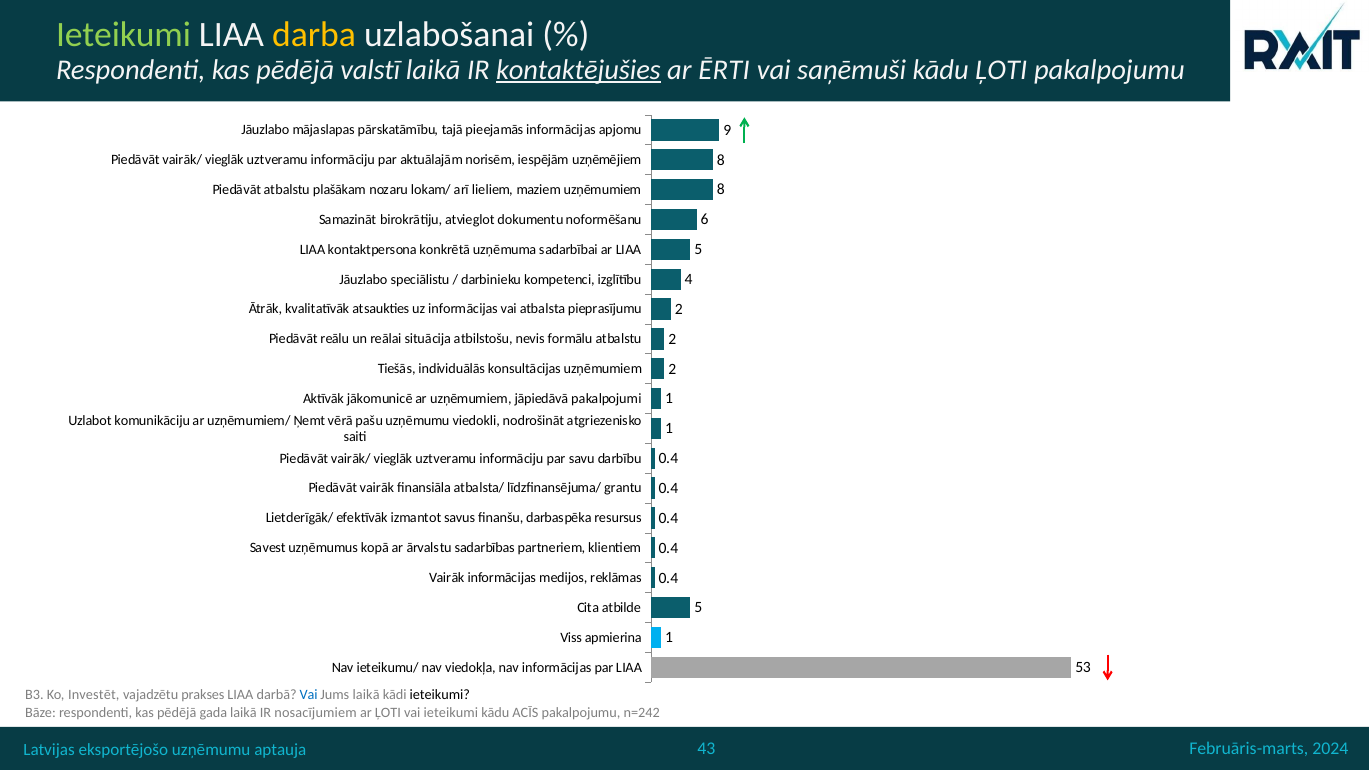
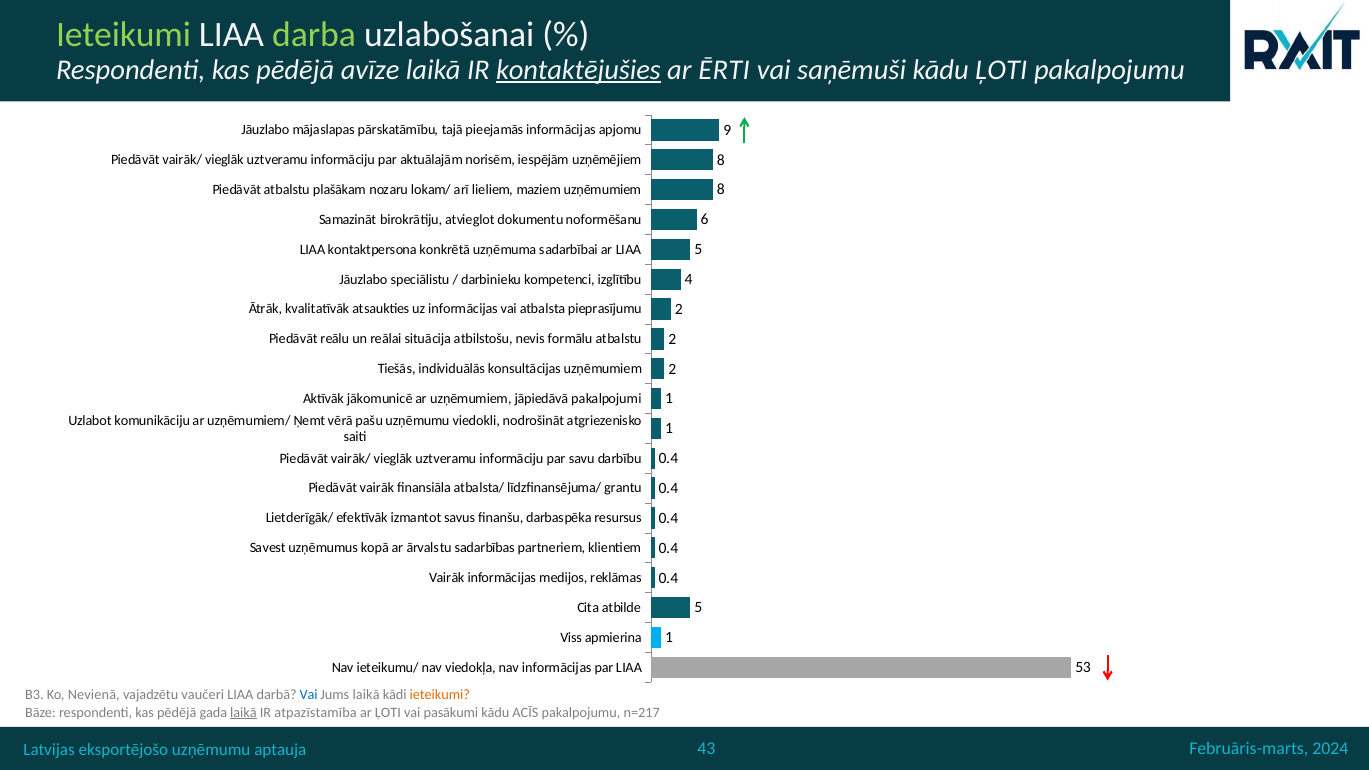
darba colour: yellow -> light green (314, 35)
valstī: valstī -> avīze (370, 70)
Investēt: Investēt -> Nevienā (94, 695)
prakses: prakses -> vaučeri (203, 695)
ieteikumi colour: black -> orange (440, 695)
laikā underline: none -> present (243, 712)
nosacījumiem: nosacījumiem -> atpazīstamība (316, 712)
vai ieteikumi: ieteikumi -> pasākumi (451, 712)
n=242: n=242 -> n=217 (642, 712)
